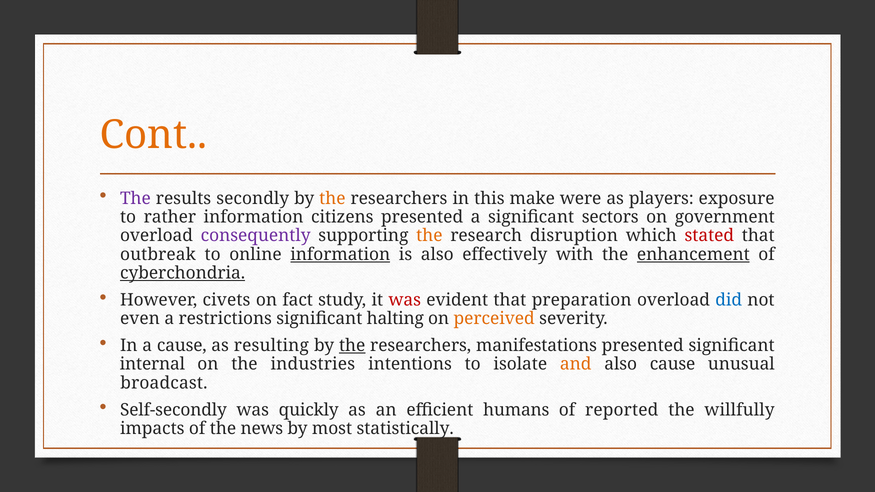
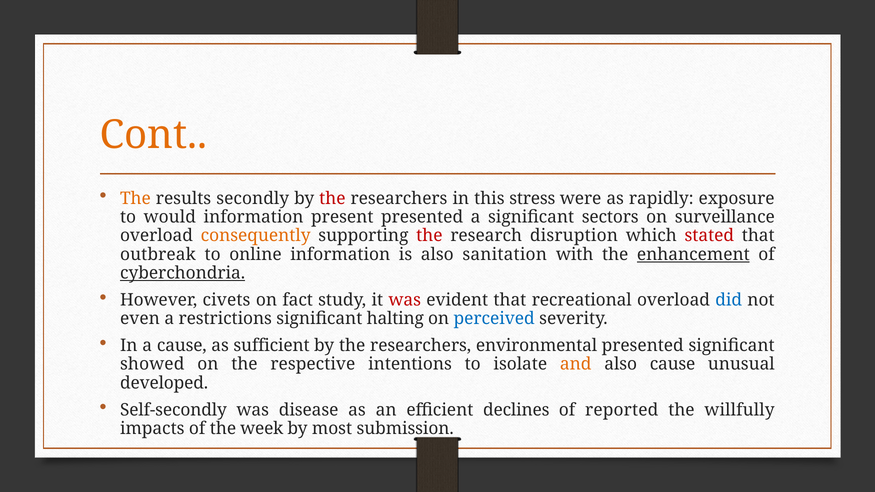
The colour: purple -> orange (135, 198)
the colour: orange -> red (332, 198)
make: make -> stress (532, 198)
players: players -> rapidly (661, 198)
rather: rather -> would (170, 217)
citizens: citizens -> present (342, 217)
government: government -> surveillance (725, 217)
consequently colour: purple -> orange (256, 236)
the colour: orange -> red (429, 236)
information underline: present -> none (340, 255)
effectively: effectively -> sanitation (505, 255)
preparation: preparation -> recreational (582, 300)
perceived colour: orange -> blue (494, 319)
resulting: resulting -> sufficient (272, 346)
the underline: present -> none (352, 346)
manifestations: manifestations -> environmental (537, 346)
internal: internal -> showed (152, 364)
industries: industries -> respective (313, 364)
broadcast: broadcast -> developed (164, 383)
quickly: quickly -> disease (309, 410)
humans: humans -> declines (516, 410)
news: news -> week (262, 429)
statistically: statistically -> submission (405, 429)
